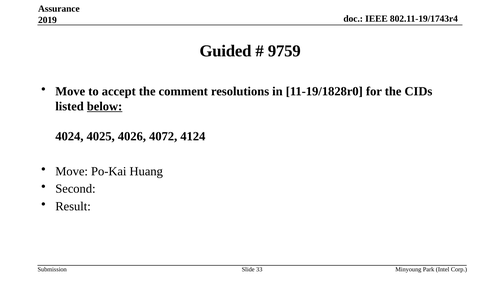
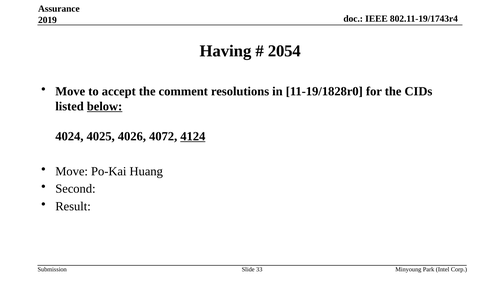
Guided: Guided -> Having (225, 51)
9759: 9759 -> 2054 (284, 51)
4124 underline: none -> present (193, 137)
